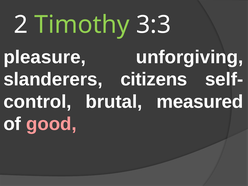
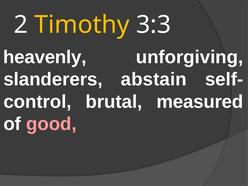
Timothy colour: light green -> yellow (82, 25)
pleasure: pleasure -> heavenly (45, 57)
citizens: citizens -> abstain (154, 79)
